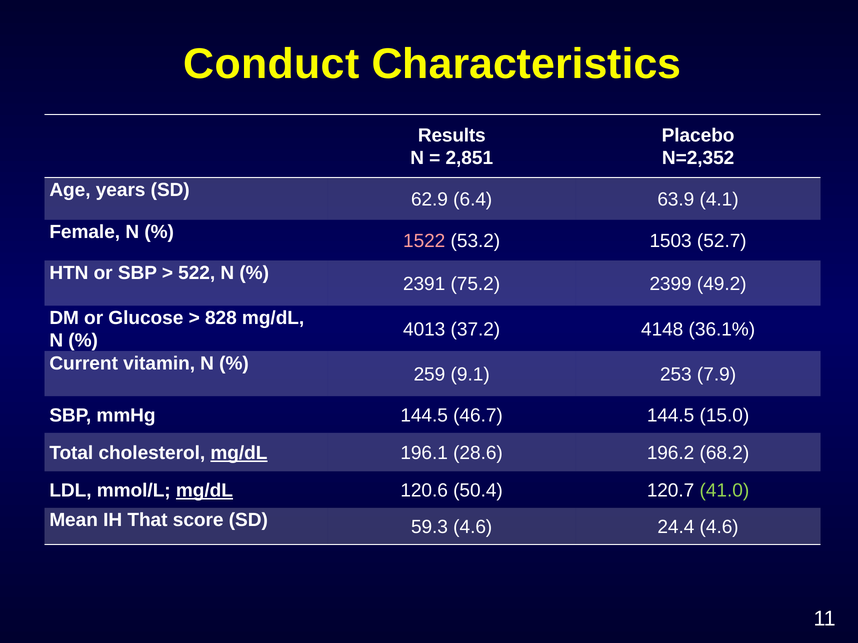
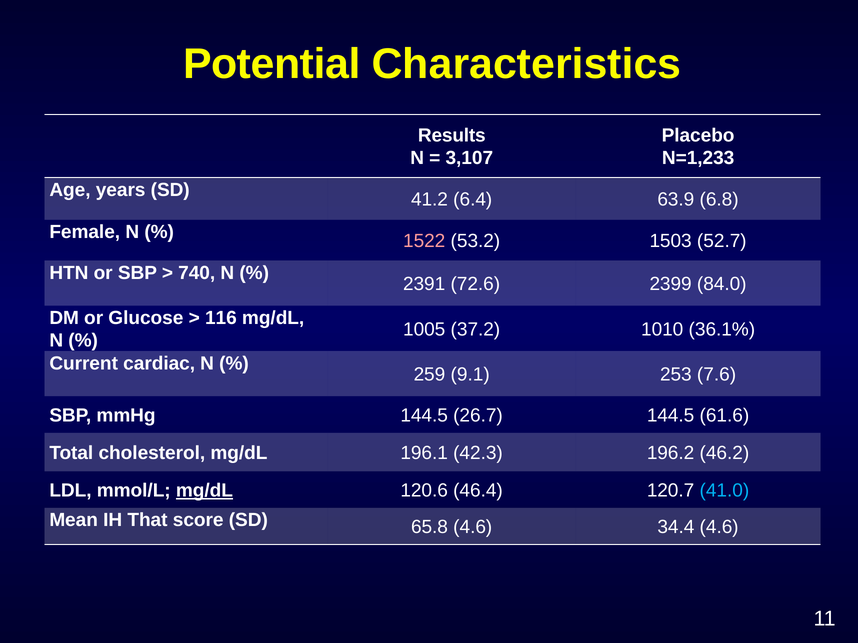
Conduct: Conduct -> Potential (272, 64)
2,851: 2,851 -> 3,107 (469, 158)
N=2,352: N=2,352 -> N=1,233 (698, 158)
62.9: 62.9 -> 41.2 (429, 200)
4.1: 4.1 -> 6.8 (719, 200)
522: 522 -> 740 (197, 273)
75.2: 75.2 -> 72.6 (475, 284)
49.2: 49.2 -> 84.0 (722, 284)
828: 828 -> 116 (221, 318)
4013: 4013 -> 1005 (424, 330)
4148: 4148 -> 1010 (662, 330)
vitamin: vitamin -> cardiac (159, 364)
7.9: 7.9 -> 7.6 (717, 375)
46.7: 46.7 -> 26.7 (478, 416)
15.0: 15.0 -> 61.6 (724, 416)
mg/dL underline: present -> none (239, 453)
28.6: 28.6 -> 42.3 (478, 453)
68.2: 68.2 -> 46.2 (724, 453)
50.4: 50.4 -> 46.4 (478, 491)
41.0 colour: light green -> light blue (724, 491)
59.3: 59.3 -> 65.8 (429, 528)
24.4: 24.4 -> 34.4 (676, 528)
